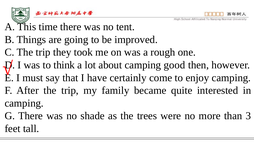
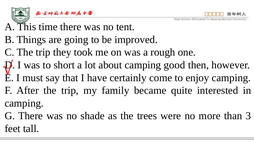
think: think -> short (64, 65)
